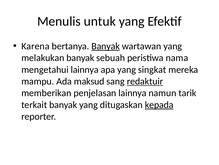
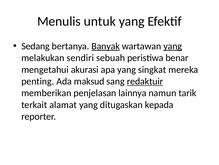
Karena: Karena -> Sedang (36, 46)
yang underline: none -> present (173, 46)
melakukan banyak: banyak -> sendiri (80, 58)
nama: nama -> benar (177, 58)
mengetahui lainnya: lainnya -> akurasi (85, 69)
mampu: mampu -> penting (38, 81)
terkait banyak: banyak -> alamat (63, 104)
kepada underline: present -> none (159, 104)
